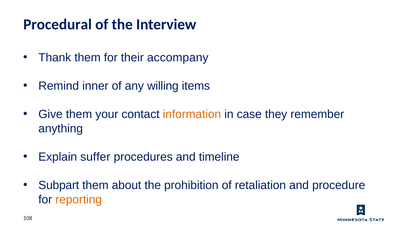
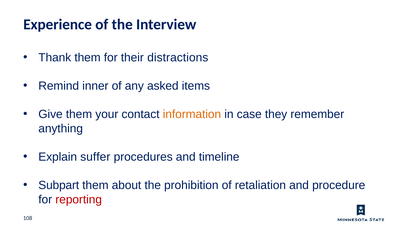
Procedural: Procedural -> Experience (58, 24)
accompany: accompany -> distractions (178, 57)
willing: willing -> asked (163, 86)
reporting colour: orange -> red (79, 199)
